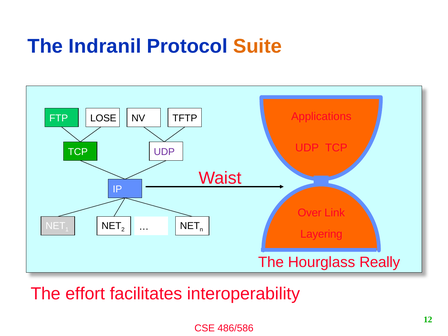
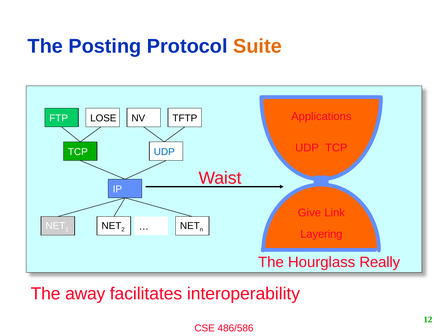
Indranil: Indranil -> Posting (105, 46)
UDP colour: purple -> blue (164, 152)
Over: Over -> Give (309, 213)
effort: effort -> away (85, 294)
